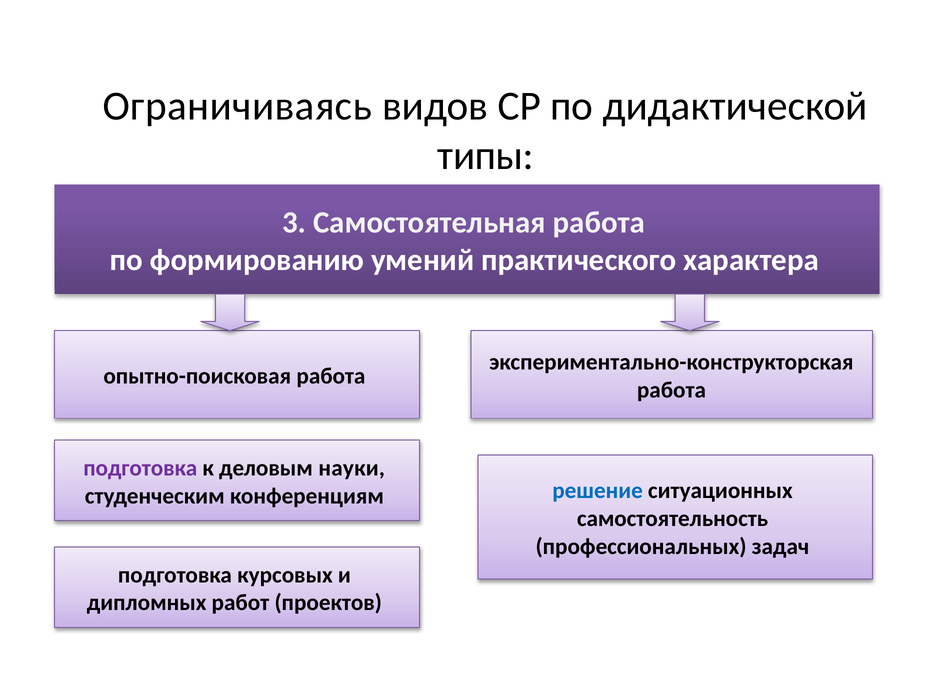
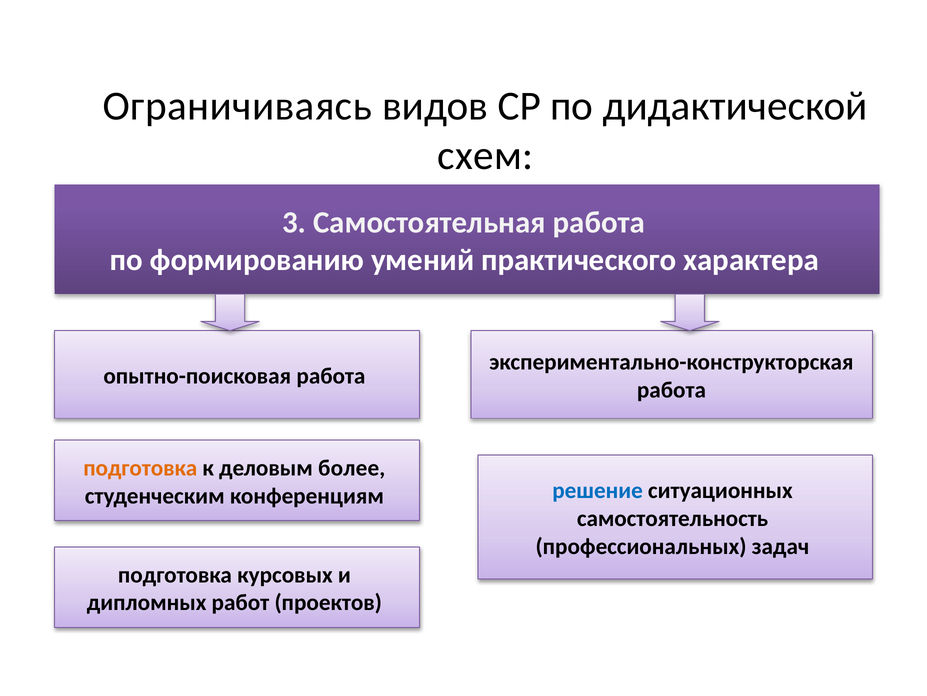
типы: типы -> схем (485, 156)
подготовка colour: purple -> orange (140, 468)
науки: науки -> более (352, 468)
